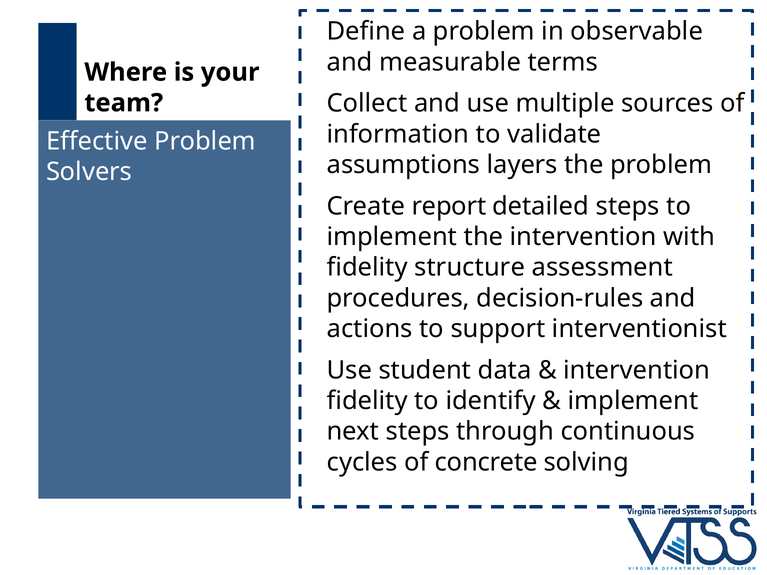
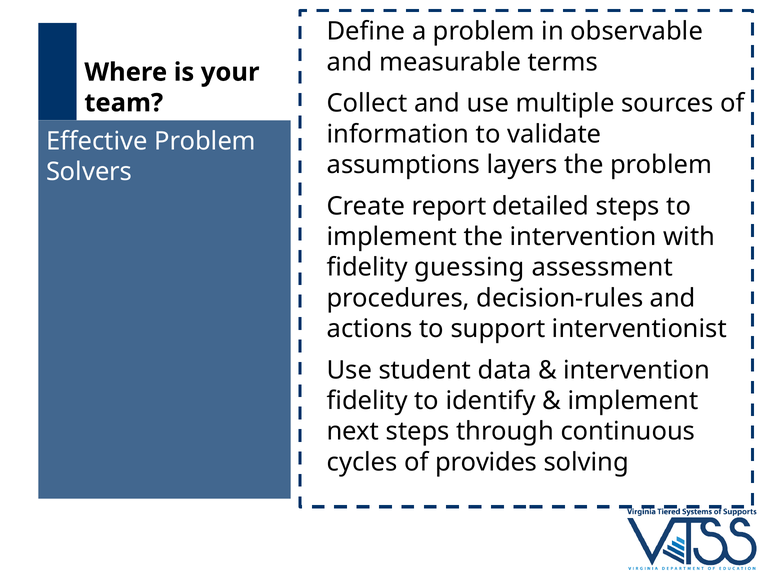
structure: structure -> guessing (470, 268)
concrete: concrete -> provides (486, 462)
